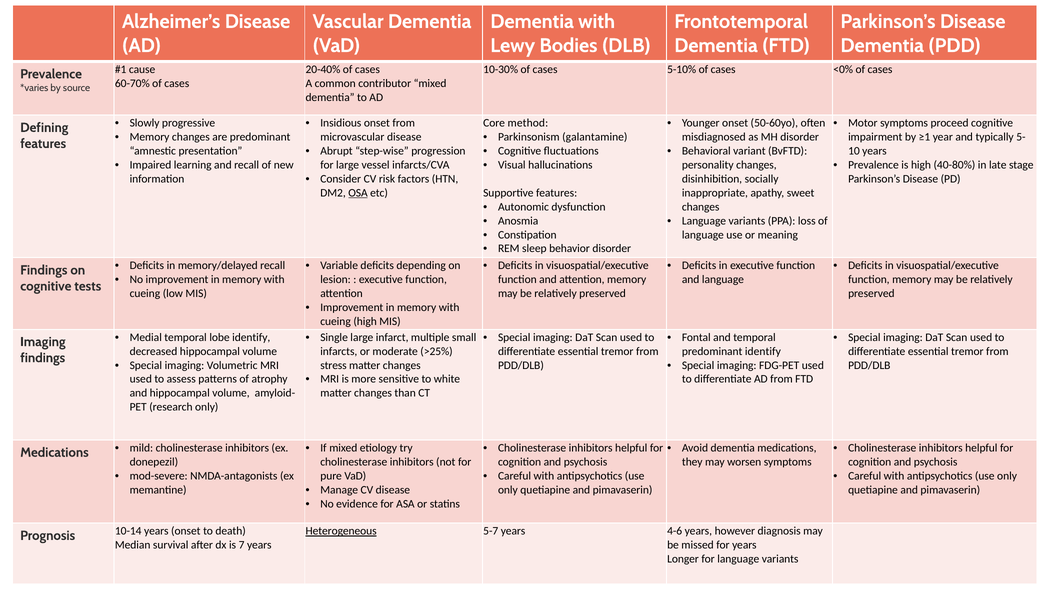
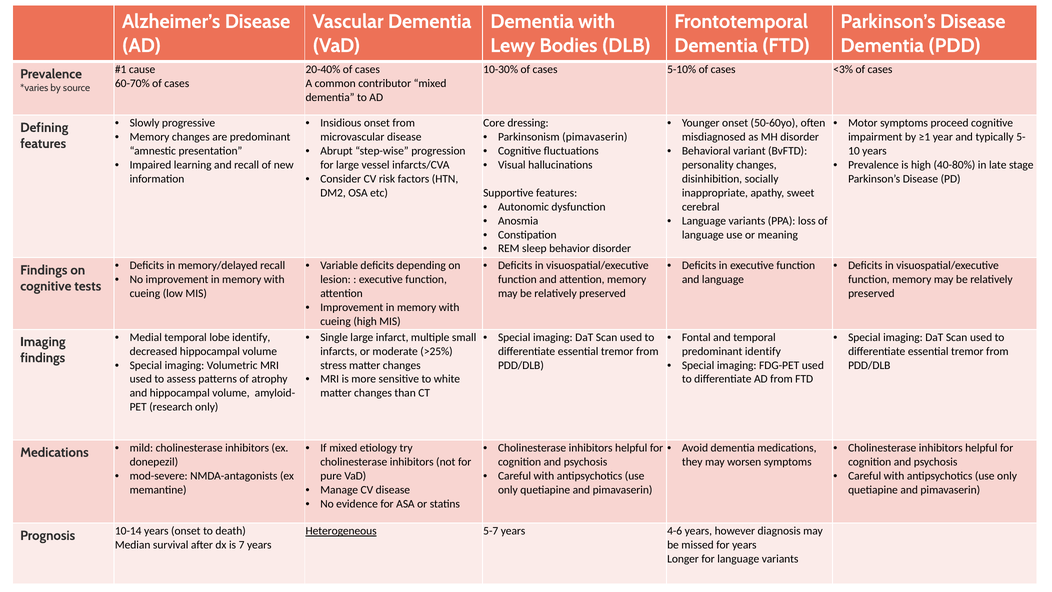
<0%: <0% -> <3% (843, 70)
method: method -> dressing (528, 123)
Parkinsonism galantamine: galantamine -> pimavaserin (595, 137)
OSA underline: present -> none (358, 193)
changes: changes -> cerebral (701, 207)
